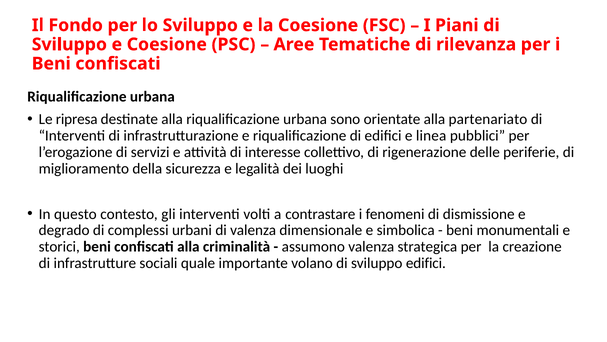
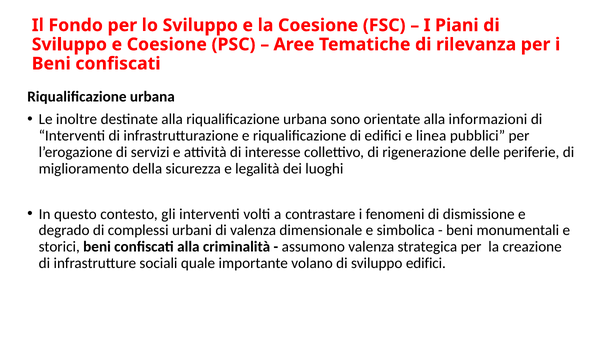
ripresa: ripresa -> inoltre (77, 119)
partenariato: partenariato -> informazioni (488, 119)
